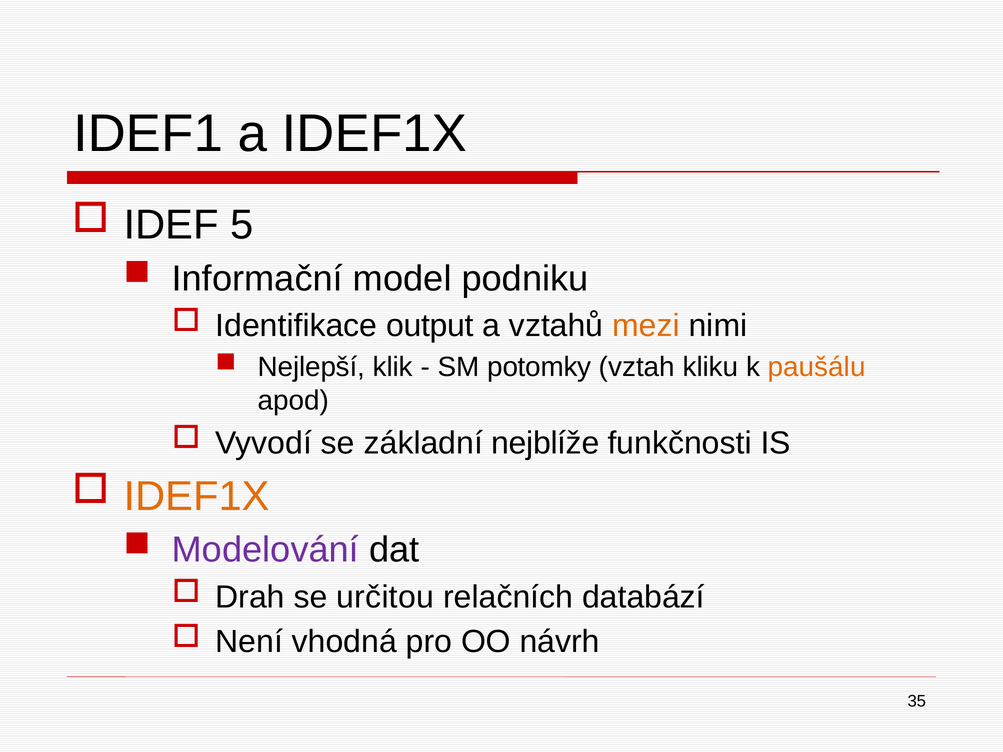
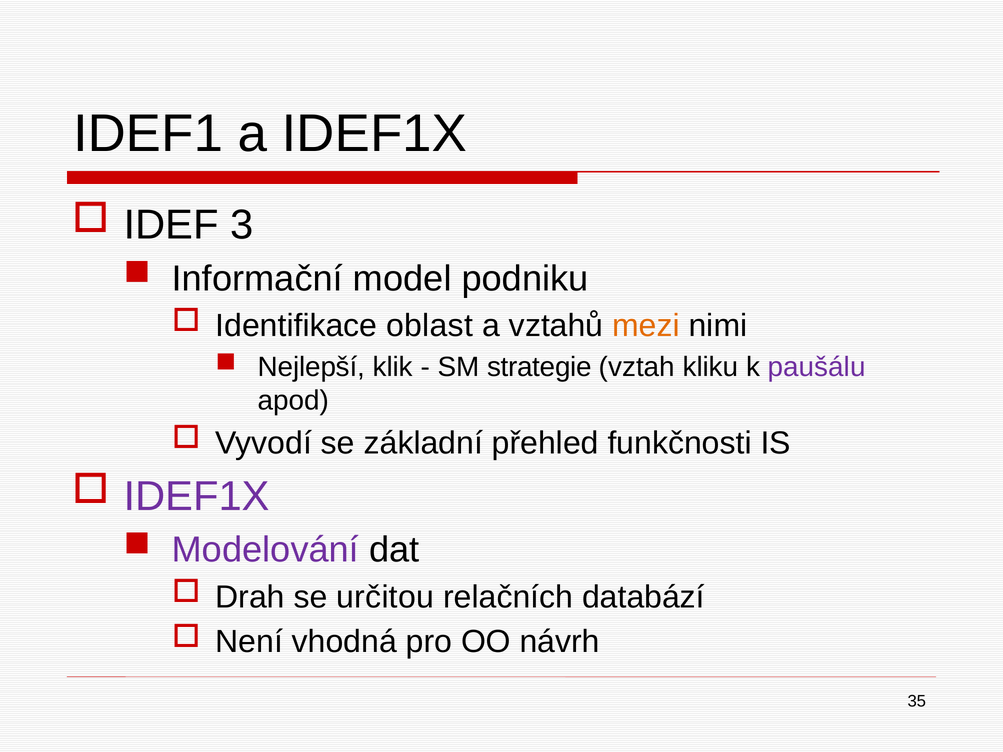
5: 5 -> 3 (242, 225)
output: output -> oblast (430, 326)
potomky: potomky -> strategie (539, 367)
paušálu colour: orange -> purple (817, 367)
nejblíže: nejblíže -> přehled (545, 443)
IDEF1X colour: orange -> purple (197, 497)
